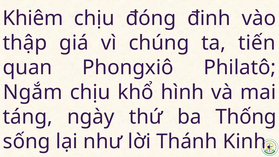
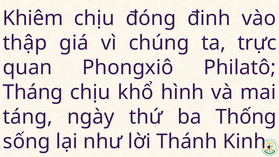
tiến: tiến -> trực (257, 43)
Ngắm: Ngắm -> Tháng (33, 92)
